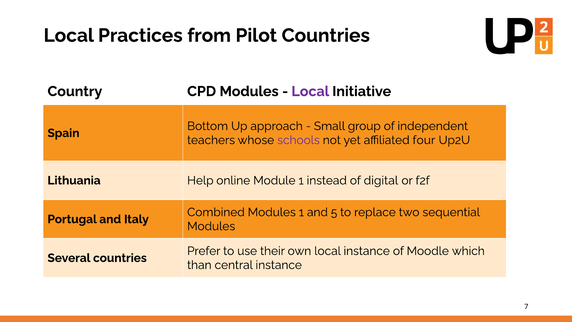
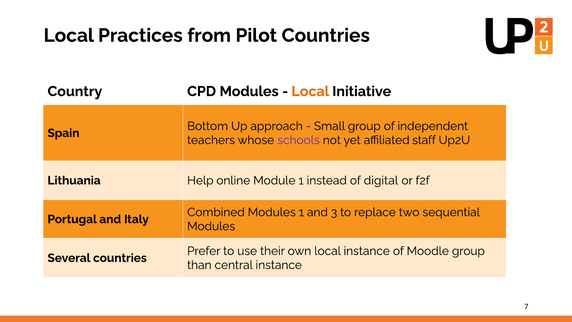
Local colour: purple -> orange (310, 91)
four: four -> staff (424, 140)
5: 5 -> 3 (334, 212)
Moodle which: which -> group (468, 251)
